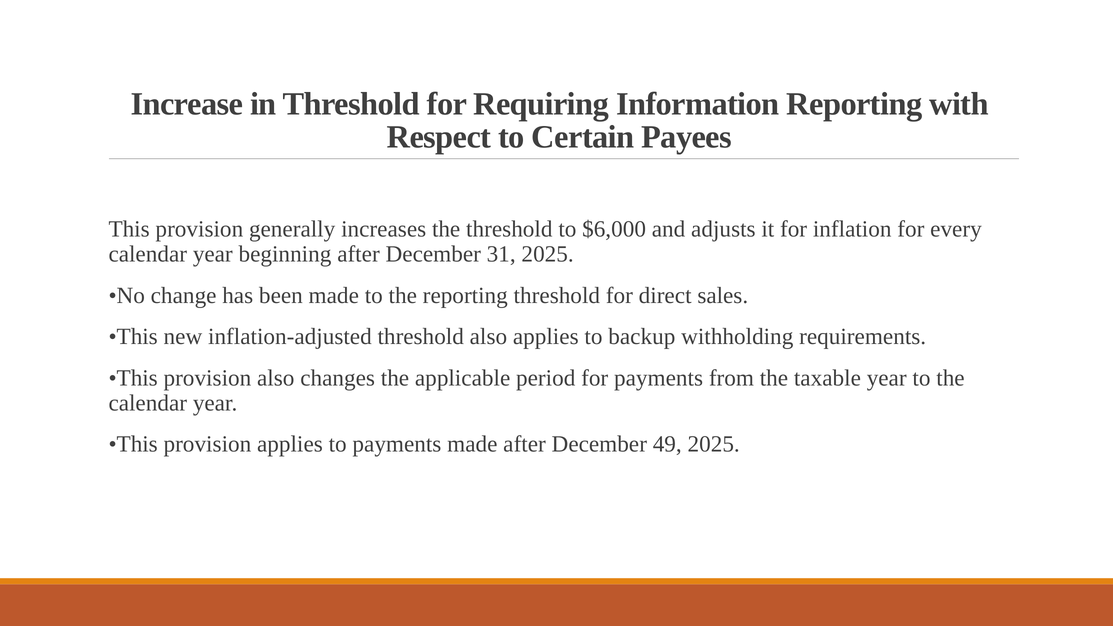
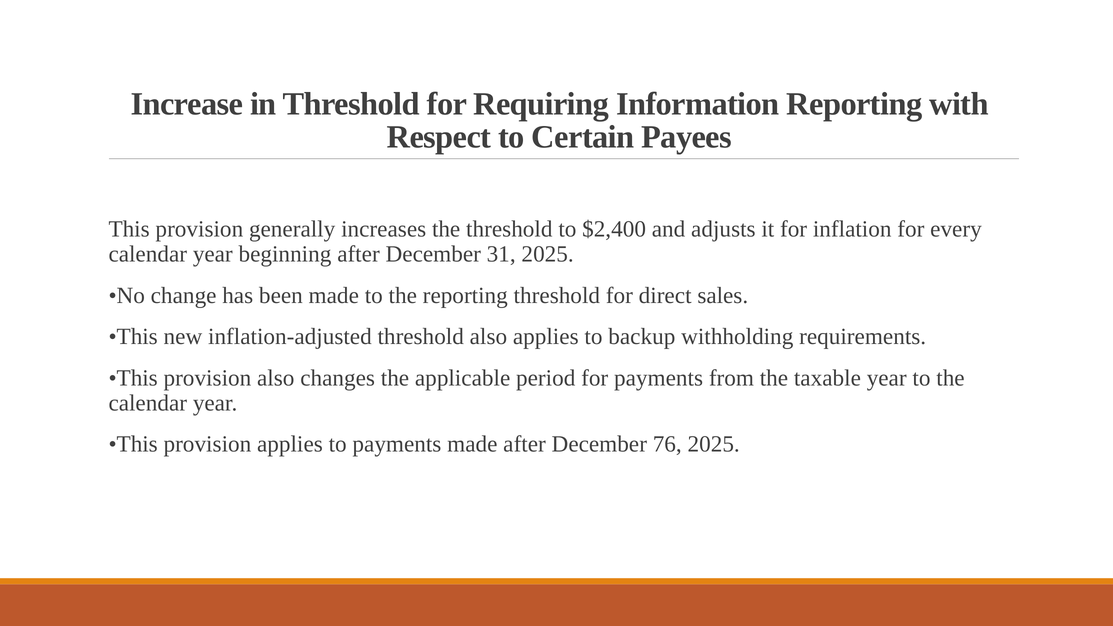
$6,000: $6,000 -> $2,400 (614, 229)
49: 49 -> 76 (667, 444)
